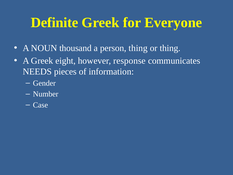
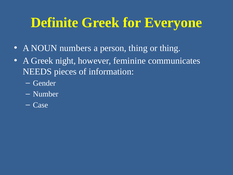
thousand: thousand -> numbers (75, 48)
eight: eight -> night (66, 61)
response: response -> feminine (129, 61)
